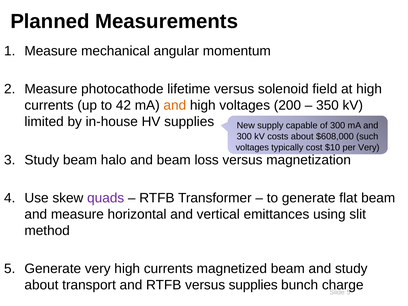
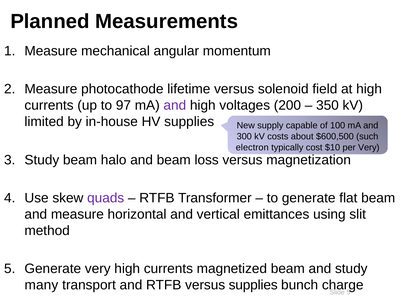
42: 42 -> 97 (123, 105)
and colour: orange -> purple (175, 105)
of 300: 300 -> 100 (338, 126)
$608,000: $608,000 -> $600,500 (335, 137)
voltages: voltages -> electron (252, 147)
about: about -> many (41, 285)
